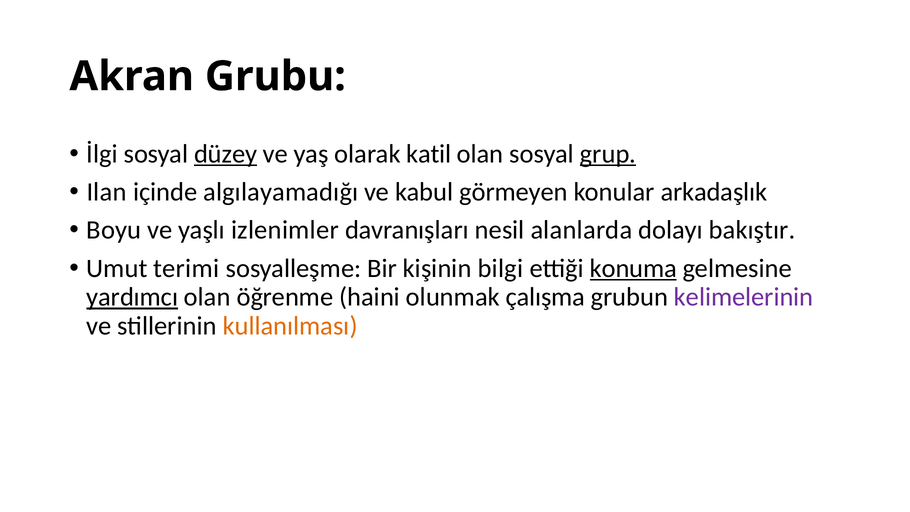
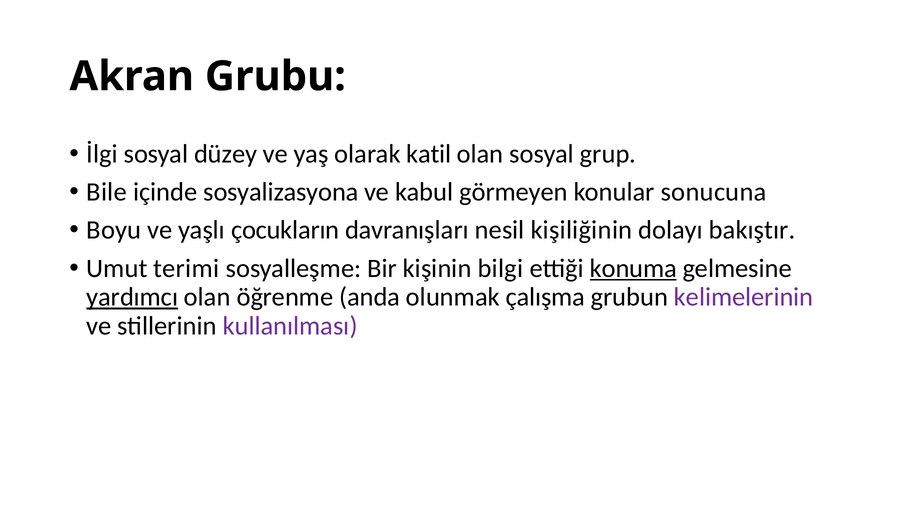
düzey underline: present -> none (226, 154)
grup underline: present -> none (608, 154)
Ilan: Ilan -> Bile (107, 192)
algılayamadığı: algılayamadığı -> sosyalizasyona (281, 192)
arkadaşlık: arkadaşlık -> sonucuna (714, 192)
izlenimler: izlenimler -> çocukların (285, 230)
alanlarda: alanlarda -> kişiliğinin (581, 230)
haini: haini -> anda (370, 297)
kullanılması colour: orange -> purple (290, 326)
